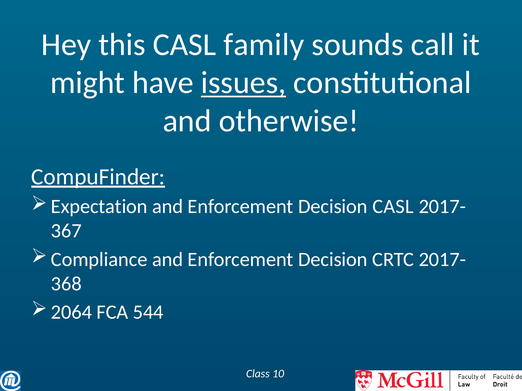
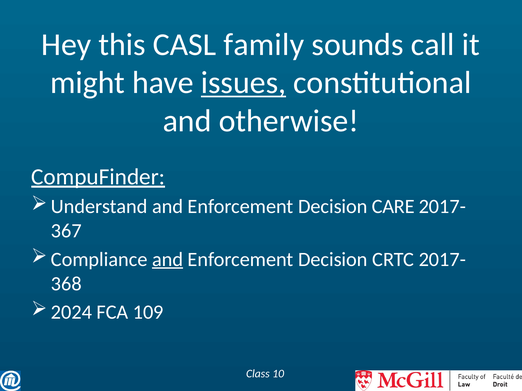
Expectation: Expectation -> Understand (99, 207)
Decision CASL: CASL -> CARE (393, 207)
and underline: none -> present (168, 260)
2064: 2064 -> 2024 (71, 313)
544: 544 -> 109 (148, 313)
